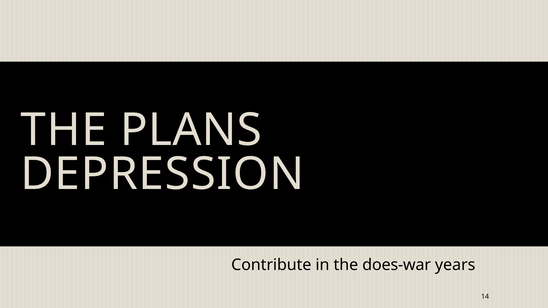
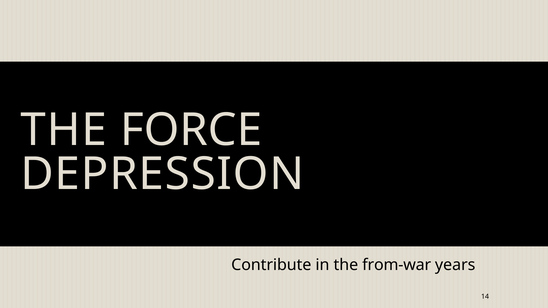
PLANS: PLANS -> FORCE (191, 130)
does-war: does-war -> from-war (397, 265)
